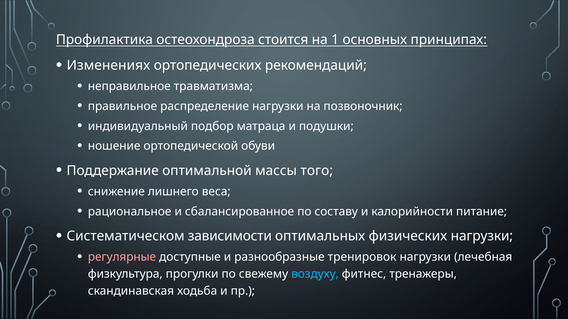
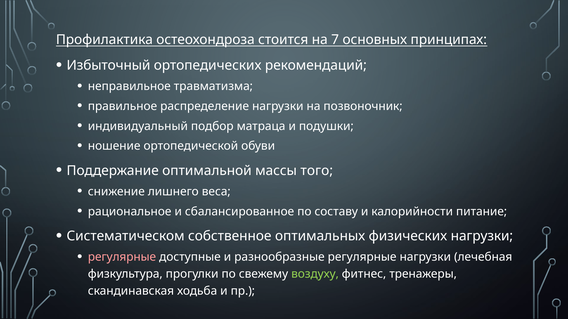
1: 1 -> 7 (335, 40)
Изменениях: Изменениях -> Избыточный (108, 65)
зависимости: зависимости -> собственное (230, 236)
разнообразные тренировок: тренировок -> регулярные (362, 257)
воздуху colour: light blue -> light green (315, 274)
